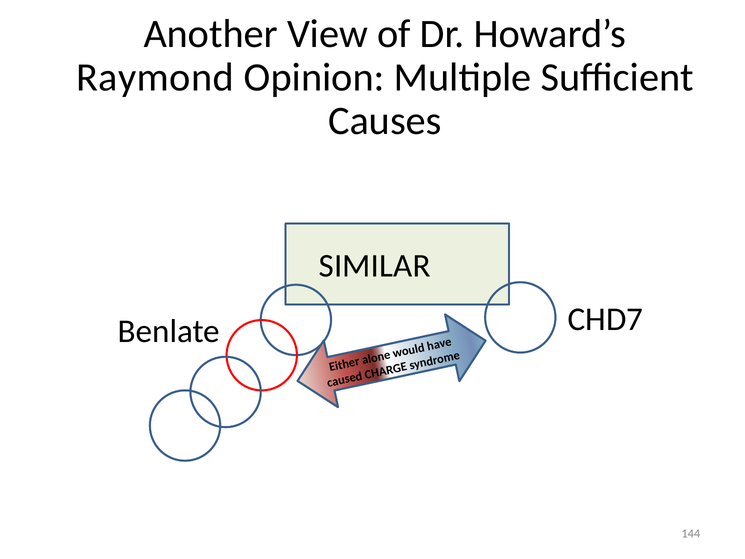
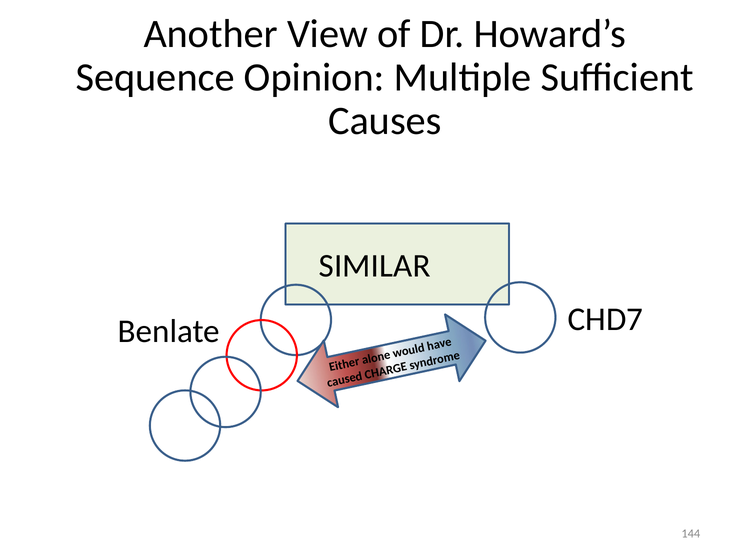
Raymond: Raymond -> Sequence (155, 77)
